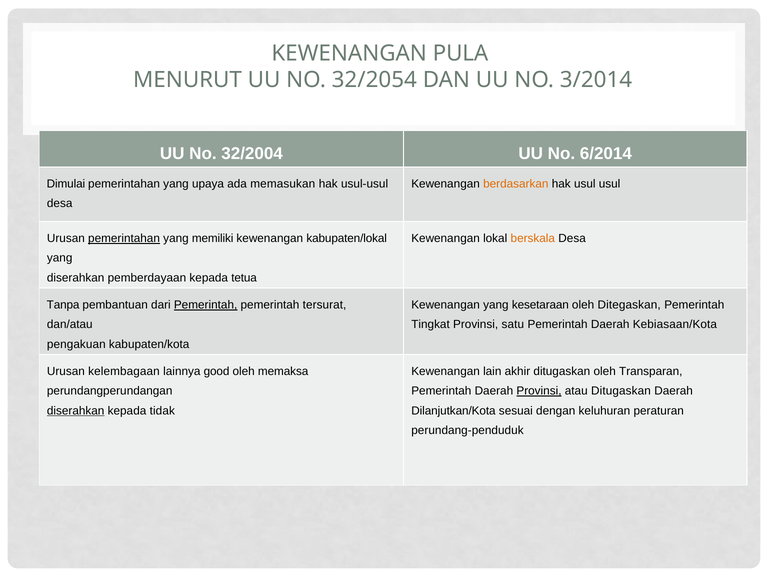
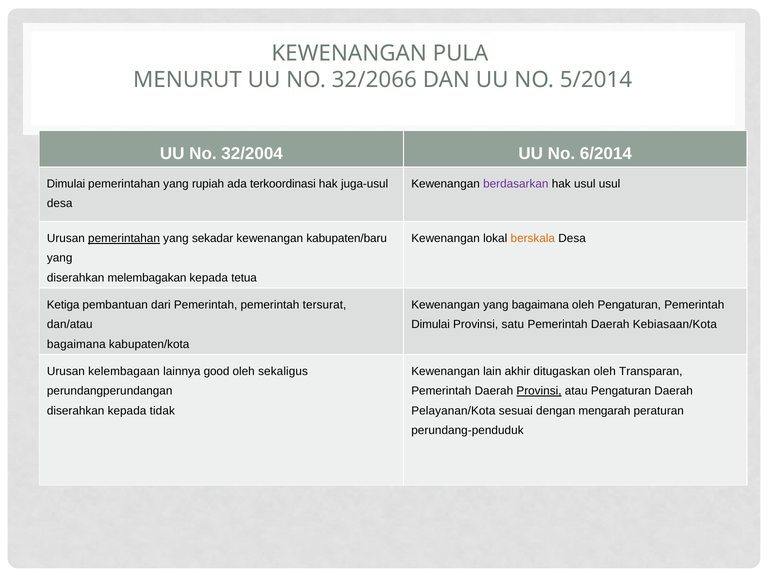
32/2054: 32/2054 -> 32/2066 (374, 80)
3/2014: 3/2014 -> 5/2014 (596, 80)
upaya: upaya -> rupiah (208, 184)
memasukan: memasukan -> terkoordinasi (283, 184)
usul-usul: usul-usul -> juga-usul (365, 184)
berdasarkan colour: orange -> purple (516, 184)
memiliki: memiliki -> sekadar (213, 238)
kabupaten/lokal: kabupaten/lokal -> kabupaten/baru (347, 238)
pemberdayaan: pemberdayaan -> melembagakan (147, 278)
Tanpa: Tanpa -> Ketiga (63, 305)
Pemerintah underline: present -> none (206, 305)
yang kesetaraan: kesetaraan -> bagaimana (540, 305)
oleh Ditegaskan: Ditegaskan -> Pengaturan (629, 305)
Tingkat: Tingkat -> Dimulai (431, 325)
pengakuan: pengakuan -> bagaimana (76, 344)
memaksa: memaksa -> sekaligus (283, 371)
atau Ditugaskan: Ditugaskan -> Pengaturan (621, 391)
diserahkan underline: present -> none (76, 411)
Dilanjutkan/Kota: Dilanjutkan/Kota -> Pelayanan/Kota (453, 411)
keluhuran: keluhuran -> mengarah (604, 411)
